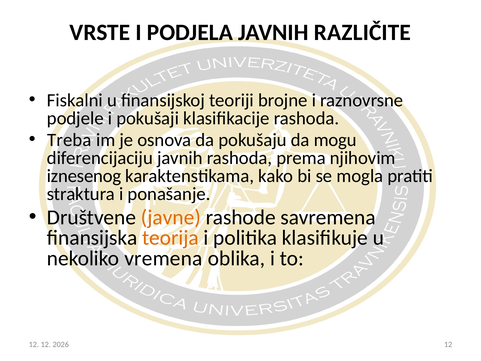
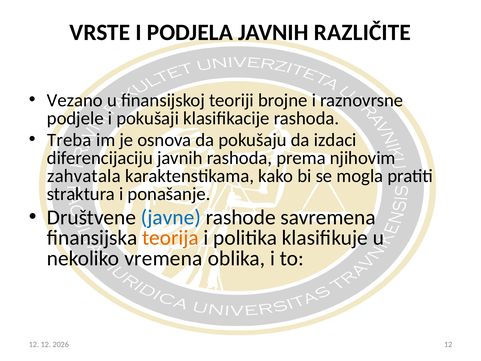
Fiskalni: Fiskalni -> Vezano (75, 100)
mogu: mogu -> izdaci (335, 140)
iznesenog: iznesenog -> zahvatala (84, 176)
javne colour: orange -> blue (171, 217)
